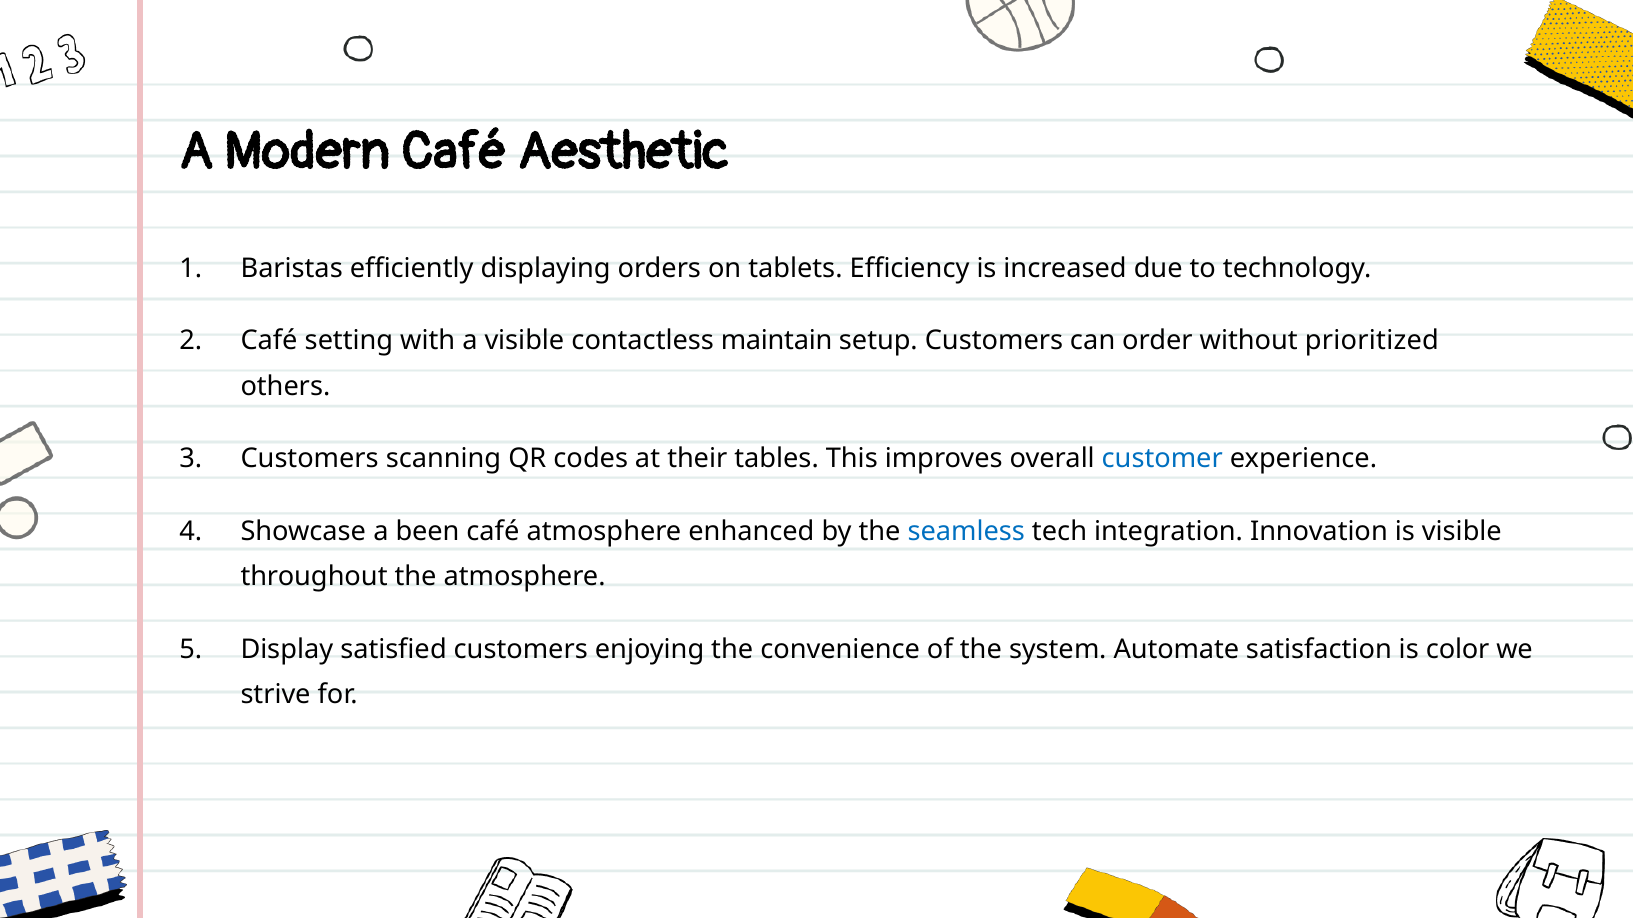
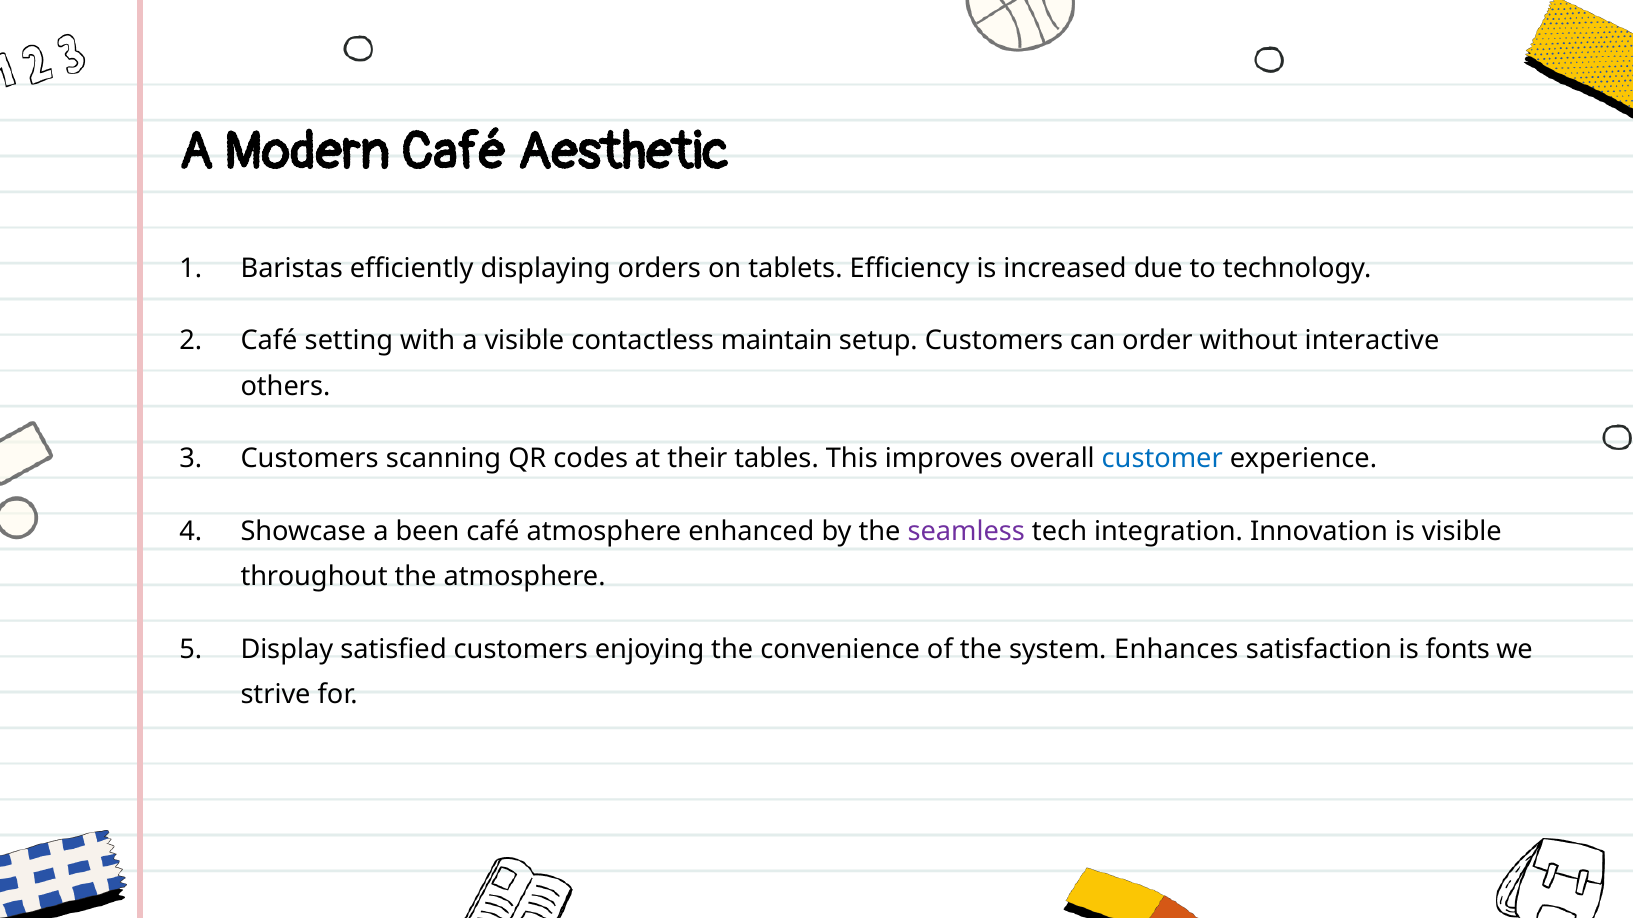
prioritized: prioritized -> interactive (1372, 341)
seamless colour: blue -> purple (966, 532)
Automate: Automate -> Enhances (1176, 650)
color: color -> fonts (1458, 650)
